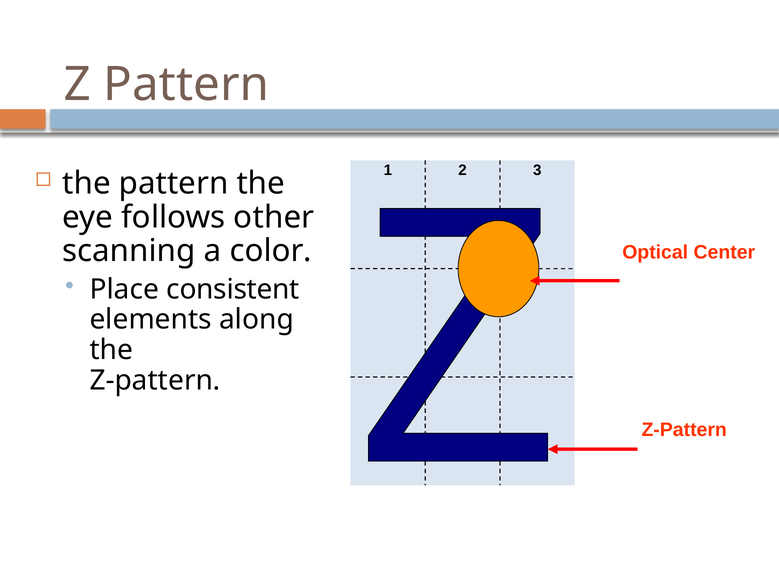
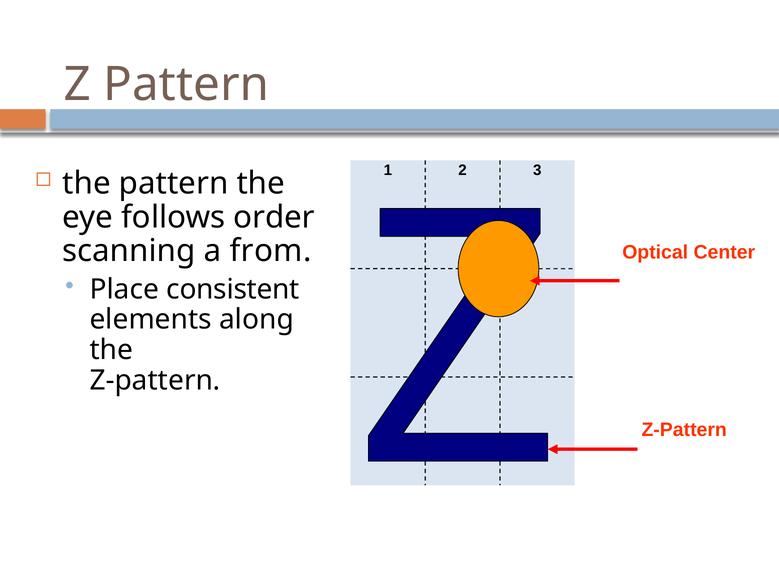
other: other -> order (274, 217)
color: color -> from (271, 251)
